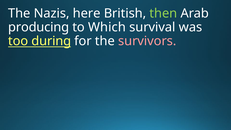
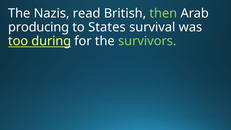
here: here -> read (87, 13)
Which: Which -> States (107, 27)
survivors colour: pink -> light green (147, 41)
